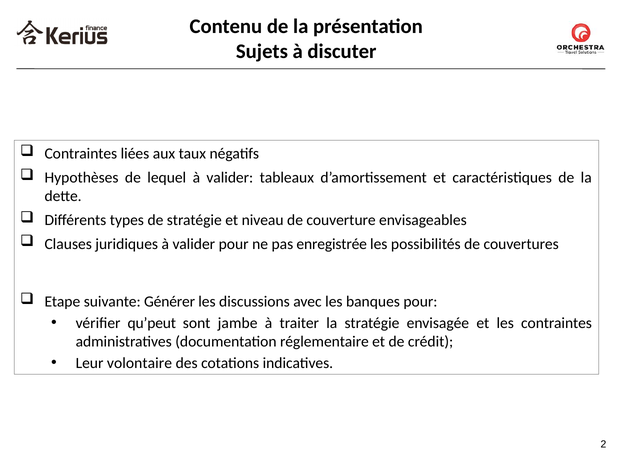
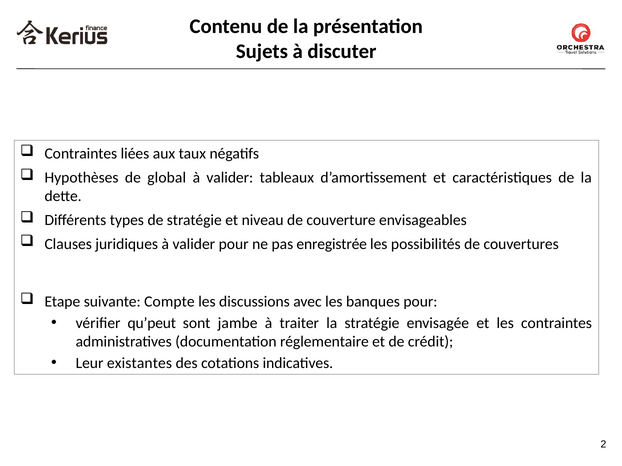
lequel: lequel -> global (167, 178)
Générer: Générer -> Compte (169, 302)
volontaire: volontaire -> existantes (139, 363)
